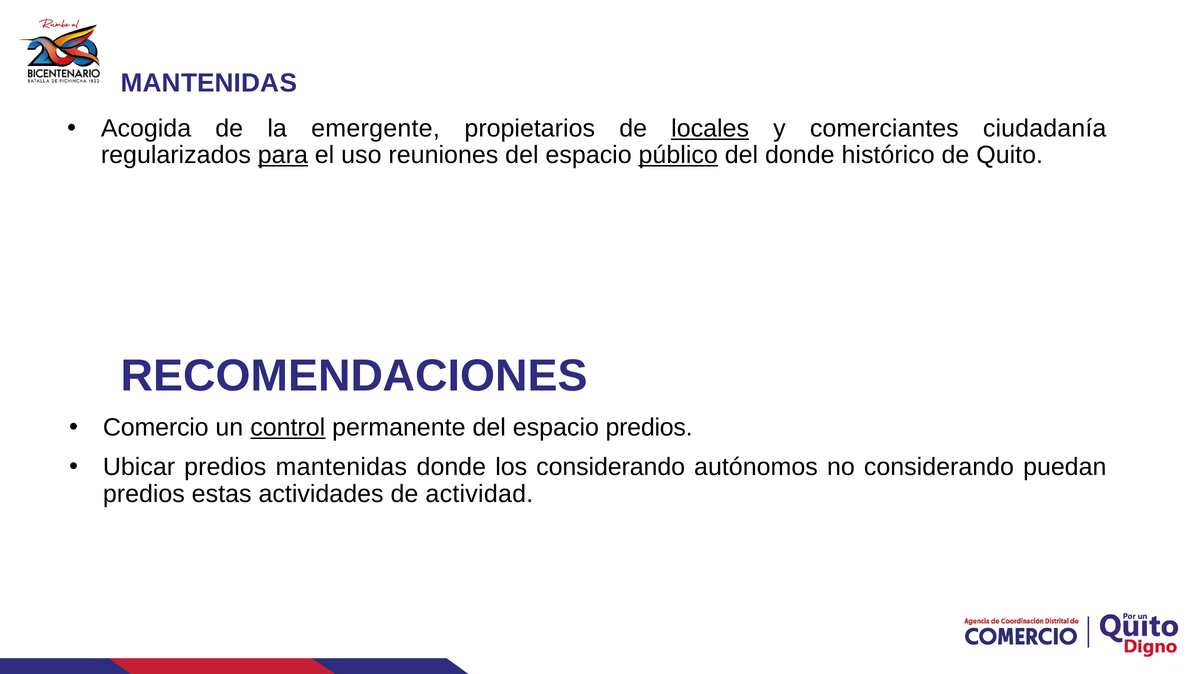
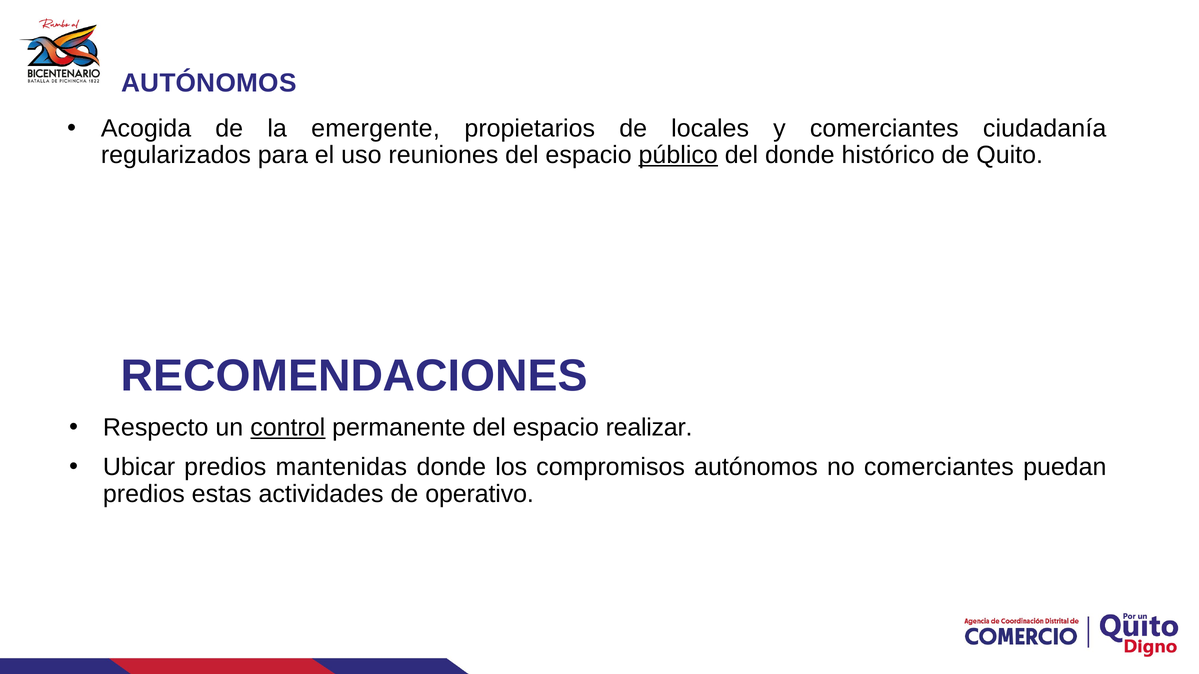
MANTENIDAS: MANTENIDAS -> AUTÓNOMOS (209, 83)
locales underline: present -> none (710, 128)
para underline: present -> none (283, 155)
Comercio: Comercio -> Respecto (156, 428)
espacio predios: predios -> realizar (649, 428)
los considerando: considerando -> compromisos (611, 467)
no considerando: considerando -> comerciantes (939, 467)
actividad: actividad -> operativo (480, 494)
